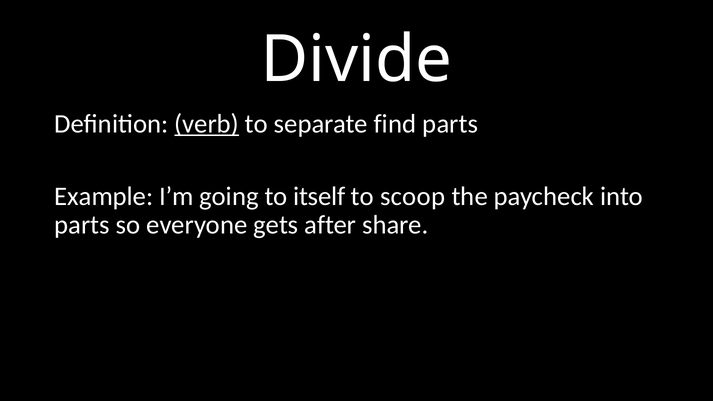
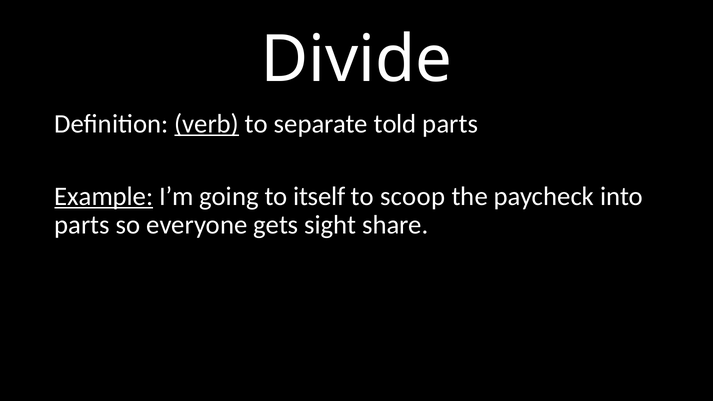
find: find -> told (395, 124)
Example underline: none -> present (104, 196)
after: after -> sight (330, 225)
